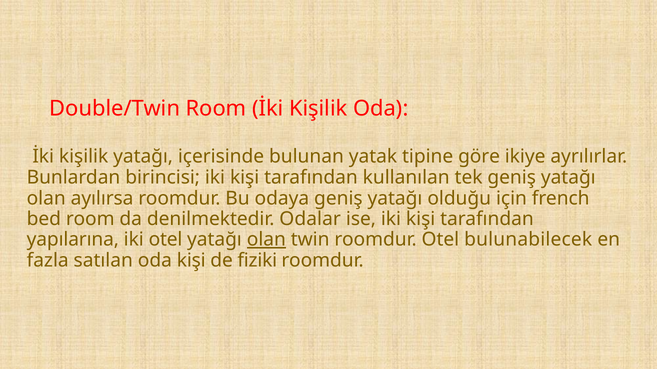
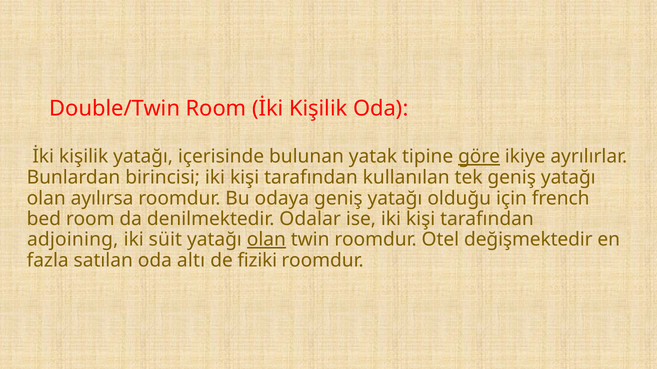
göre underline: none -> present (479, 157)
yapılarına: yapılarına -> adjoining (73, 240)
iki otel: otel -> süit (165, 240)
bulunabilecek: bulunabilecek -> değişmektedir (528, 240)
oda kişi: kişi -> altı (191, 261)
